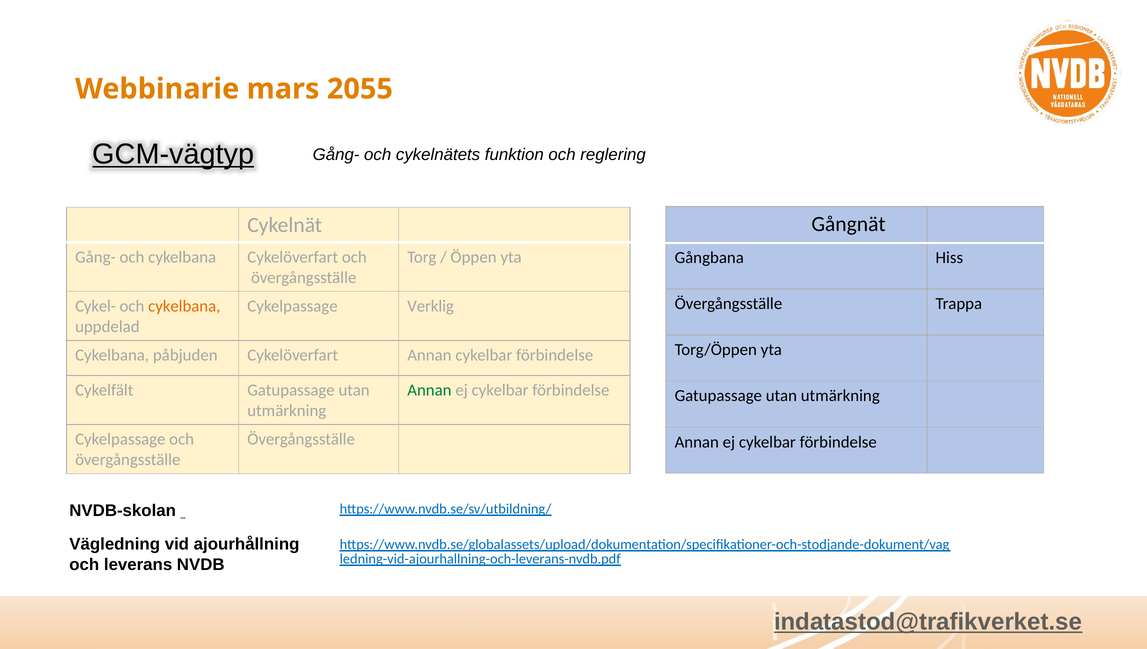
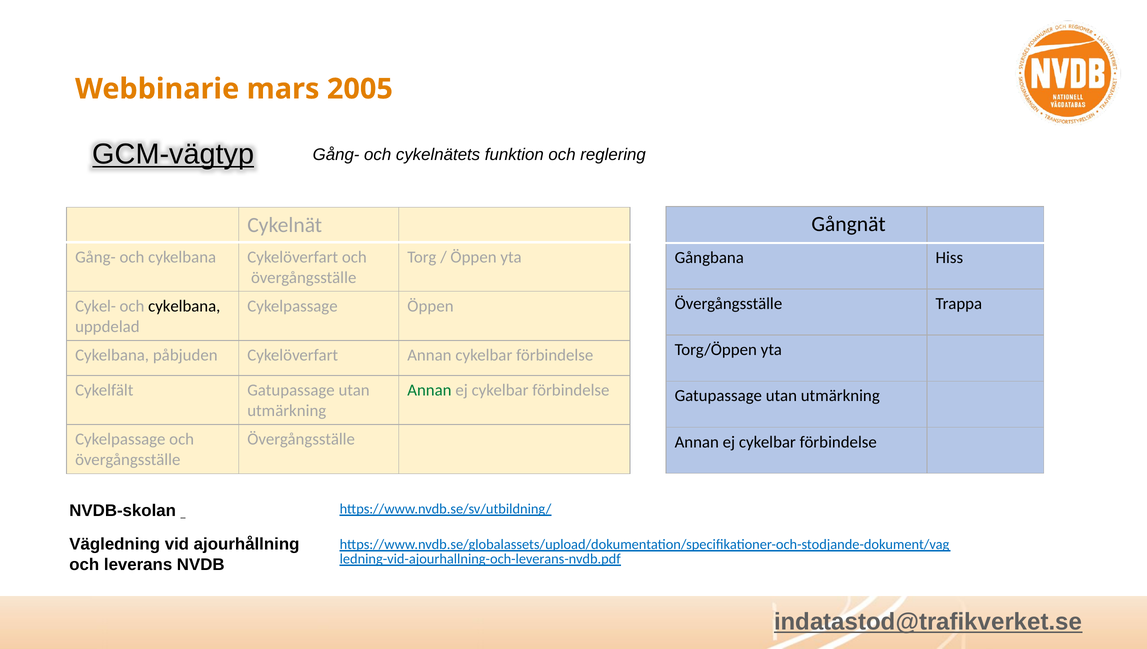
2055: 2055 -> 2005 (360, 89)
cykelbana colour: orange -> black (184, 306)
Cykelpassage Verklig: Verklig -> Öppen (430, 306)
